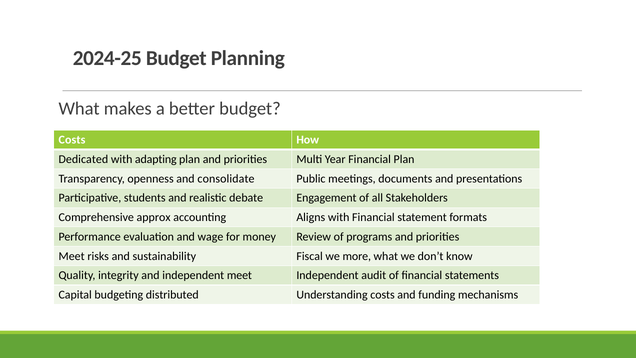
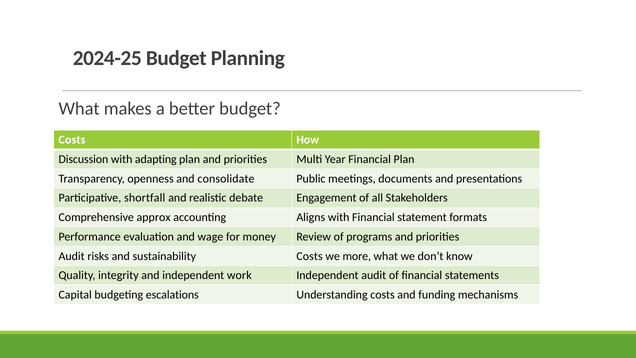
Dedicated: Dedicated -> Discussion (83, 159)
students: students -> shortfall (145, 198)
Meet: Meet -> Audit (72, 256)
sustainability Fiscal: Fiscal -> Costs (310, 256)
independent meet: meet -> work (239, 275)
distributed: distributed -> escalations (172, 295)
